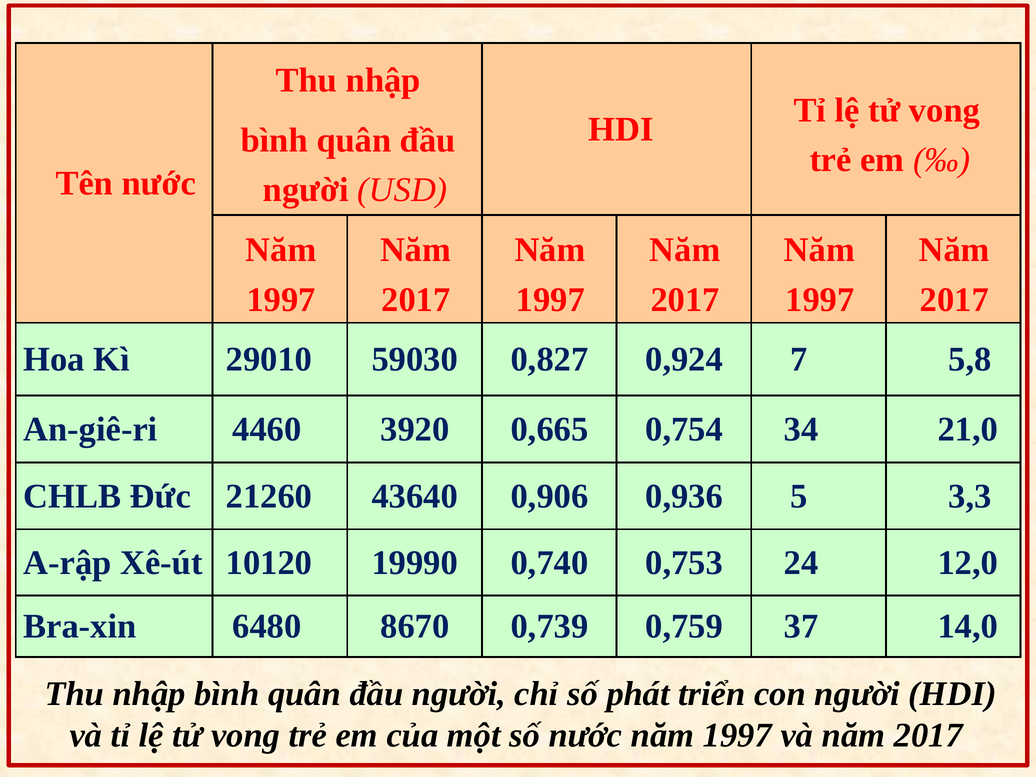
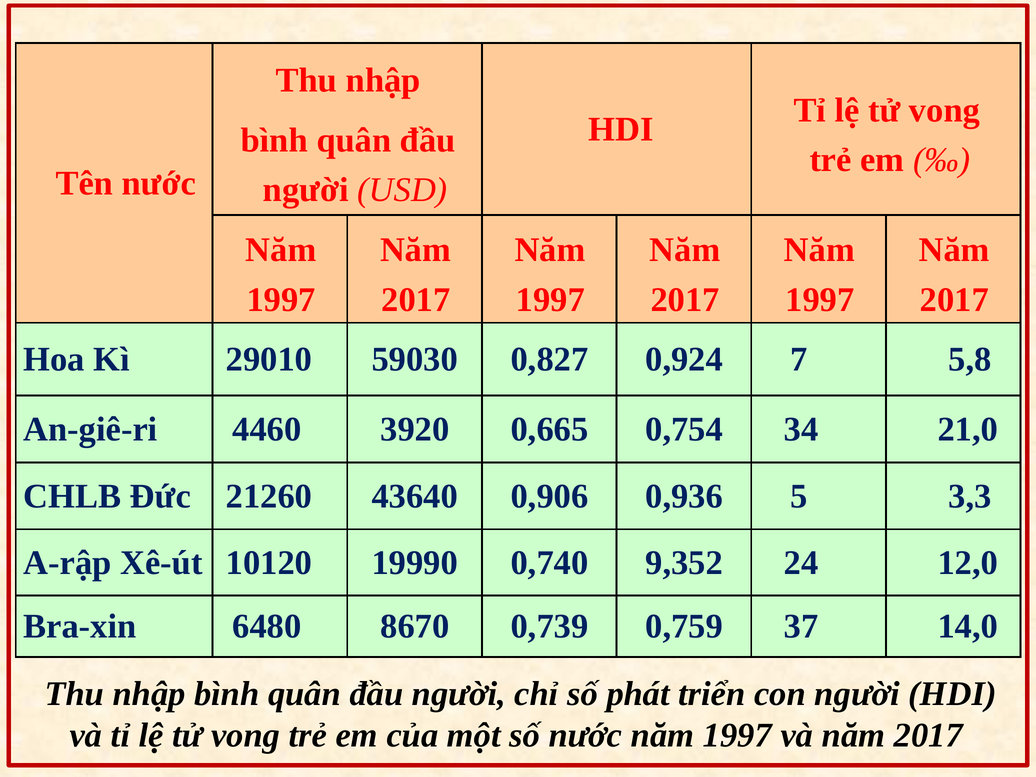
0,753: 0,753 -> 9,352 (684, 563)
